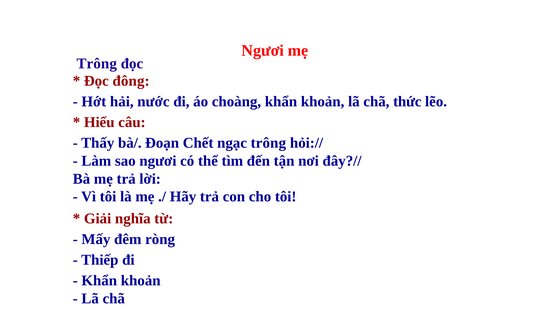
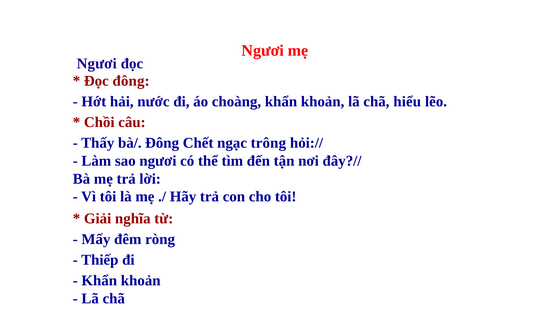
Trông: Trông -> Ngươi (97, 64)
thức: thức -> hiểu (407, 101)
Hiểu: Hiểu -> Chồi (99, 122)
bà/ Đoạn: Đoạn -> Đông (162, 143)
